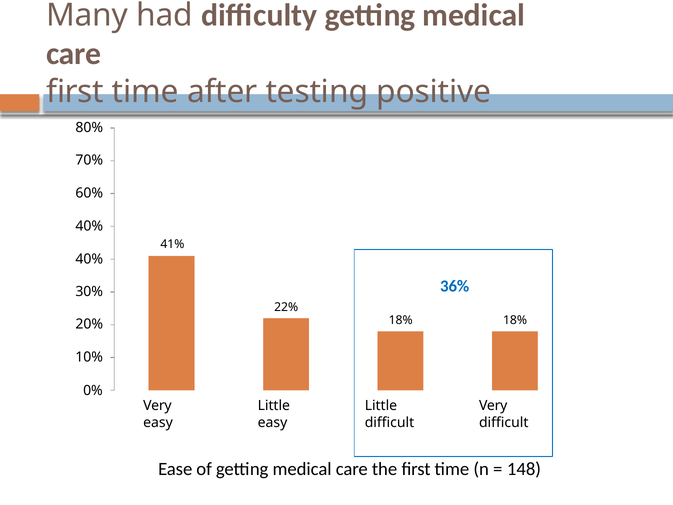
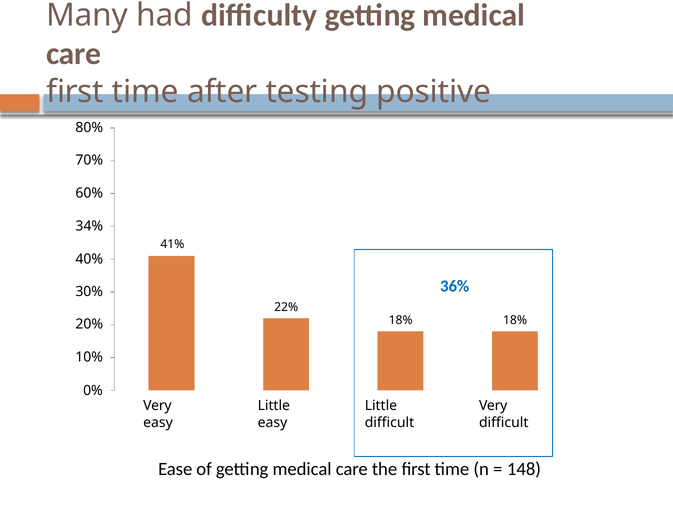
40%: 40% -> 34% (89, 226)
